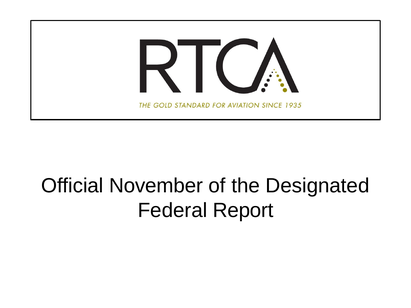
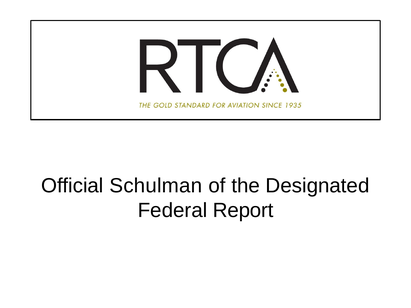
November: November -> Schulman (156, 186)
